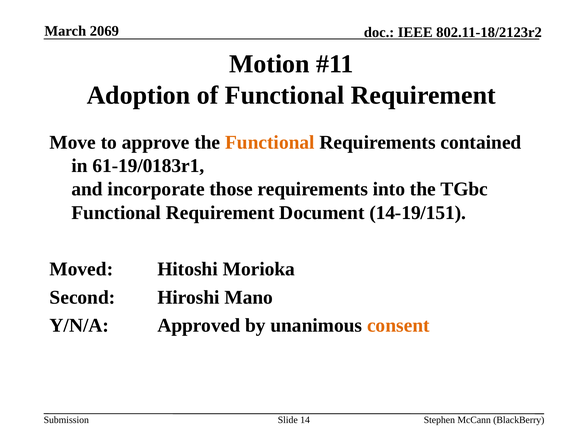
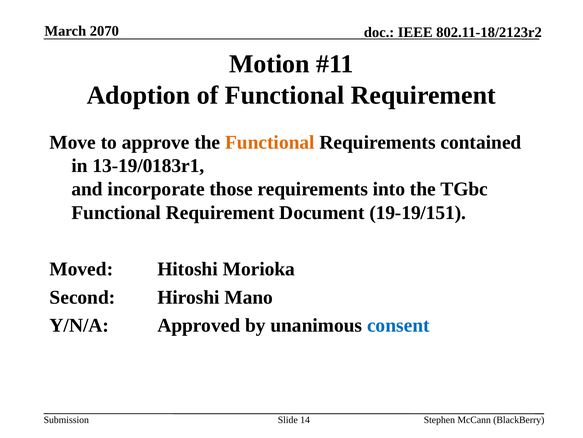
2069: 2069 -> 2070 (104, 31)
61-19/0183r1: 61-19/0183r1 -> 13-19/0183r1 (148, 166)
14-19/151: 14-19/151 -> 19-19/151 (418, 212)
consent colour: orange -> blue (398, 325)
